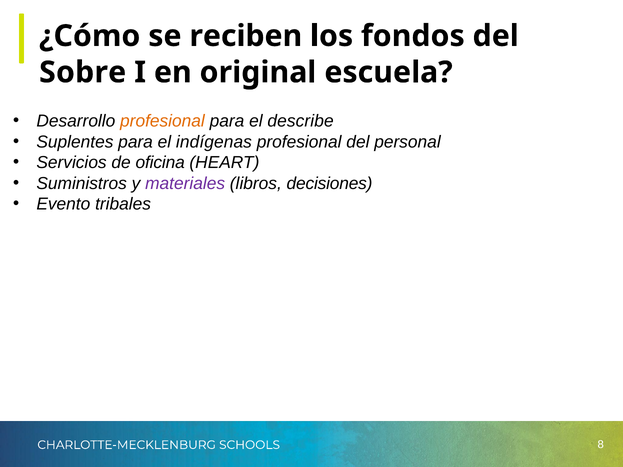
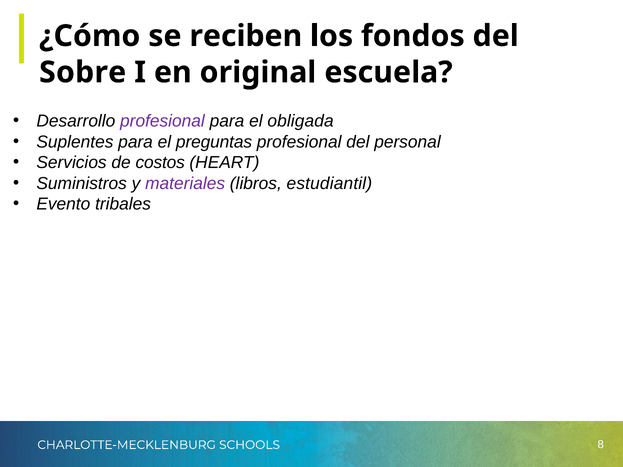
profesional colour: orange -> purple (162, 121)
describe: describe -> obligada (301, 121)
indígenas: indígenas -> preguntas (214, 142)
oficina: oficina -> costos (160, 163)
decisiones: decisiones -> estudiantil (329, 184)
